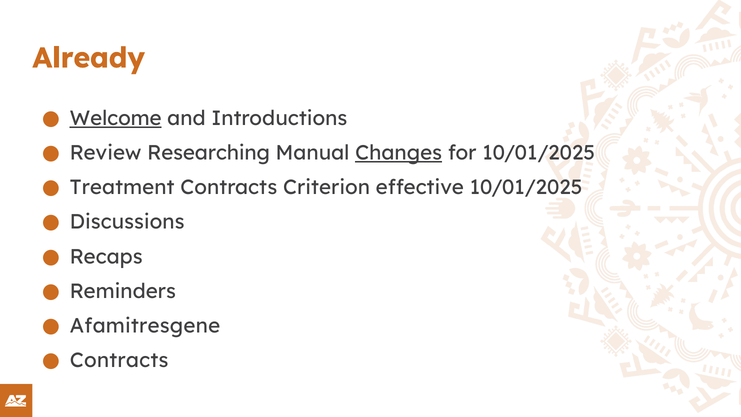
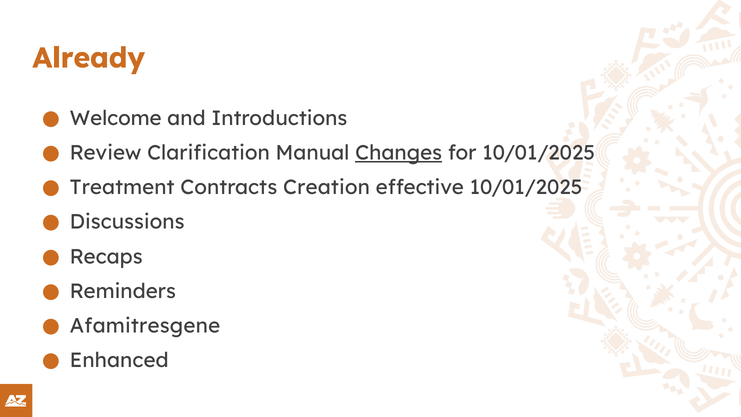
Welcome underline: present -> none (116, 118)
Researching: Researching -> Clarification (208, 153)
Criterion: Criterion -> Creation (326, 187)
Contracts: Contracts -> Enhanced (119, 360)
